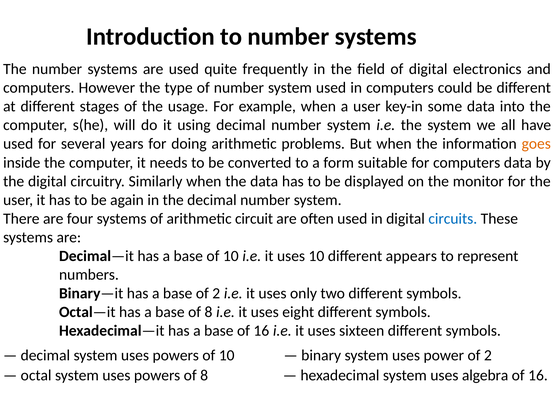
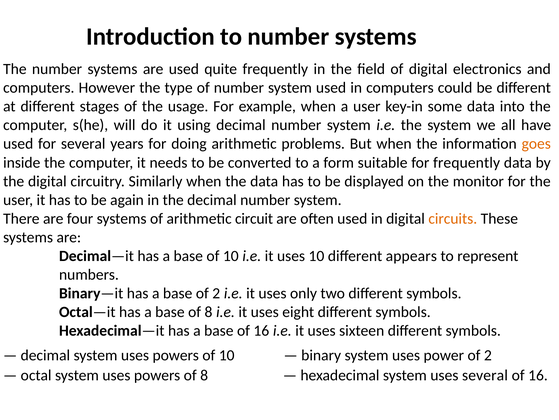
for computers: computers -> frequently (467, 162)
circuits colour: blue -> orange (453, 218)
uses algebra: algebra -> several (485, 375)
